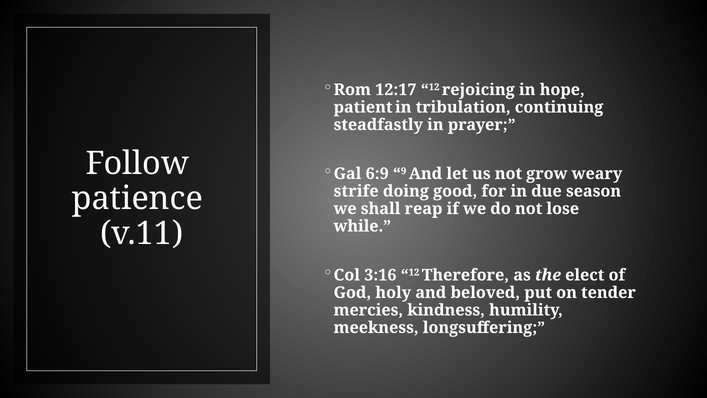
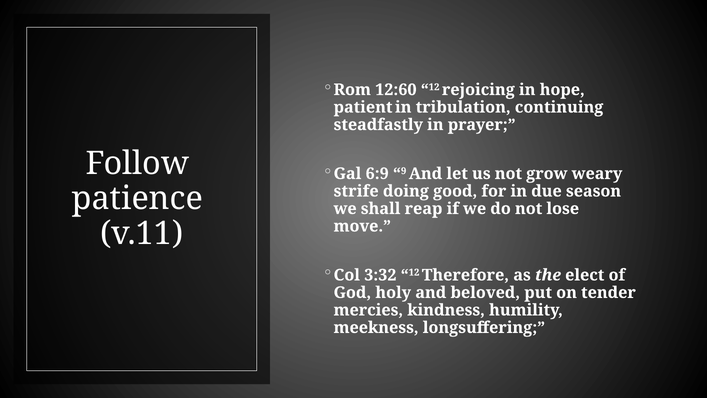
12:17: 12:17 -> 12:60 (396, 90)
while: while -> move (362, 226)
3:16: 3:16 -> 3:32 (380, 275)
